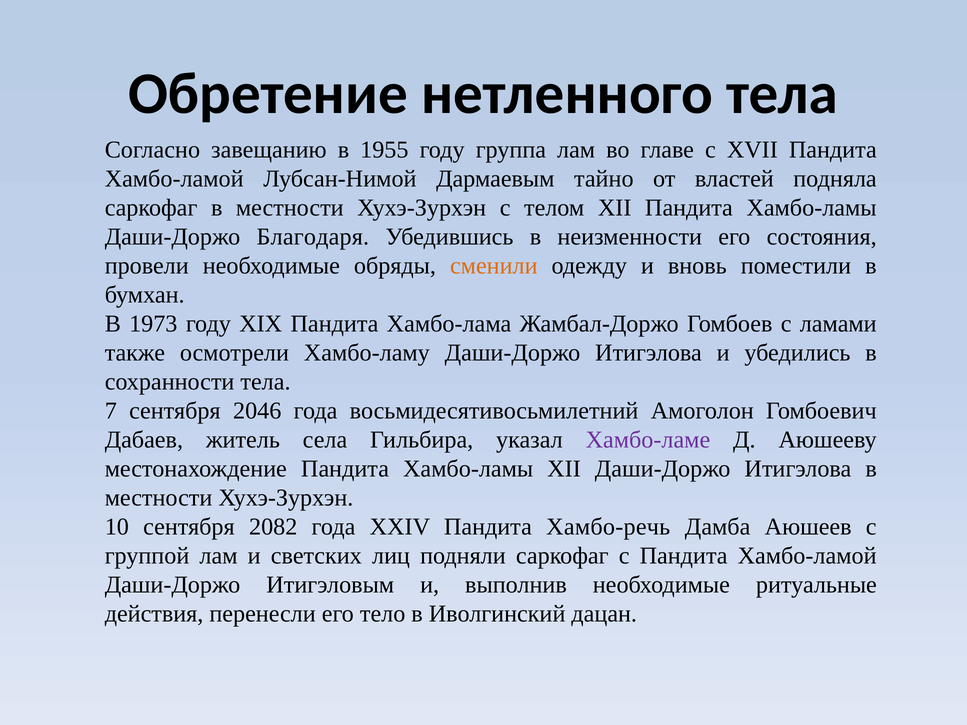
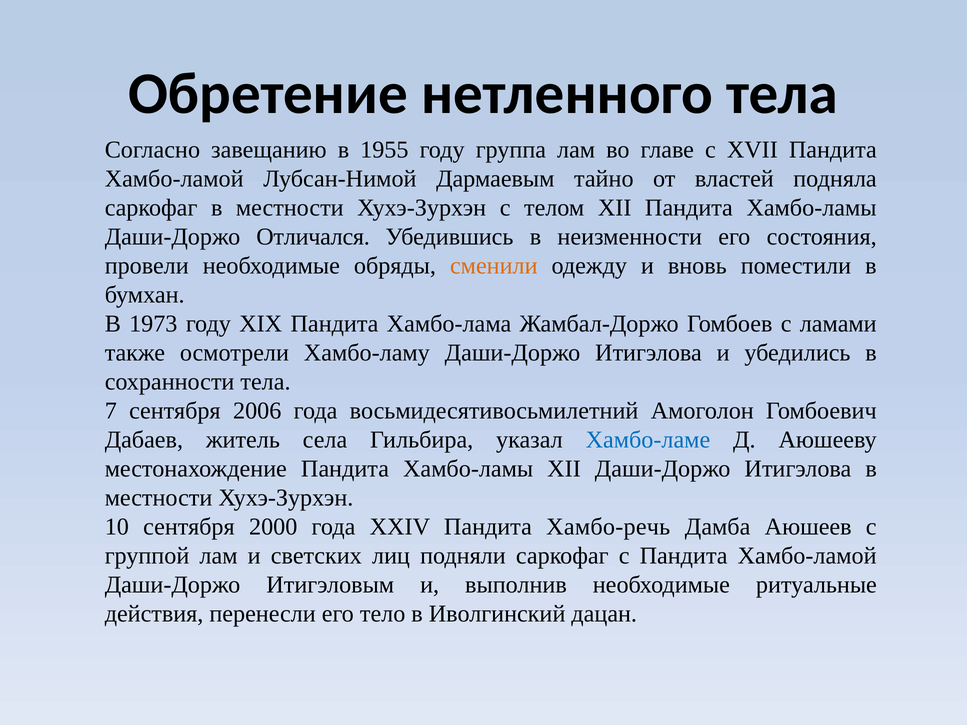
Благодаря: Благодаря -> Отличался (313, 237)
2046: 2046 -> 2006 (257, 411)
Хамбо-ламе colour: purple -> blue (648, 440)
2082: 2082 -> 2000 (273, 527)
